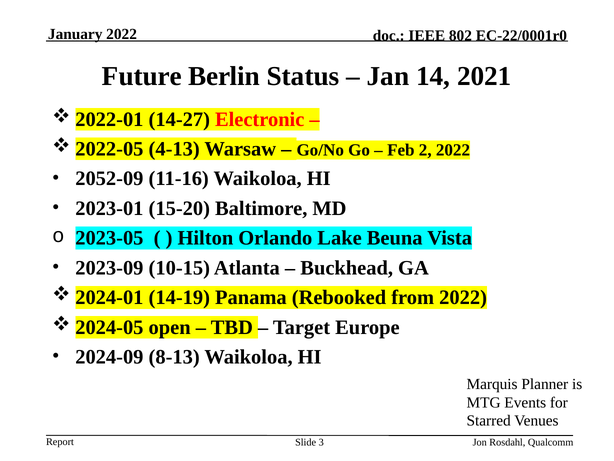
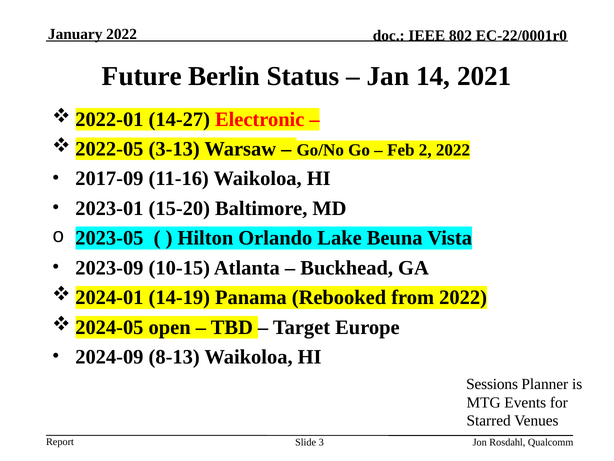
4-13: 4-13 -> 3-13 (174, 149)
2052-09: 2052-09 -> 2017-09 (109, 179)
Marquis: Marquis -> Sessions (492, 384)
